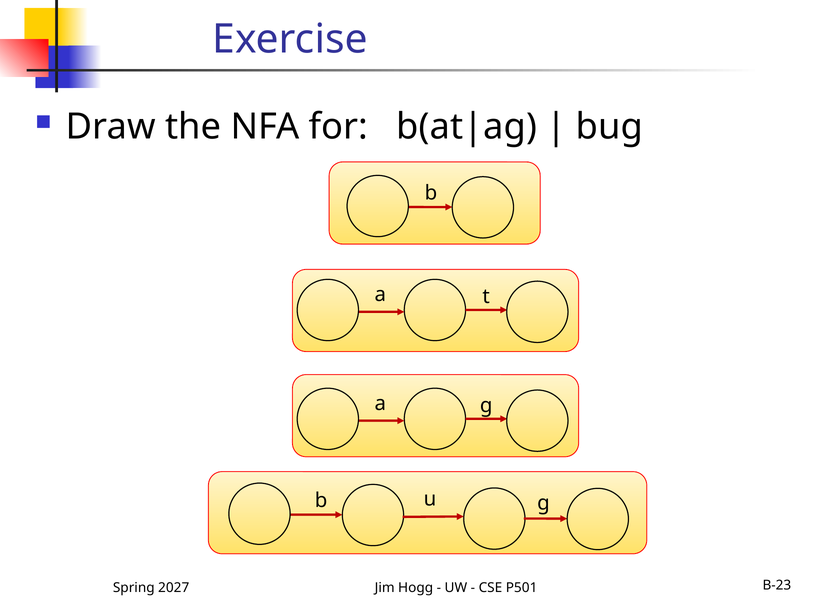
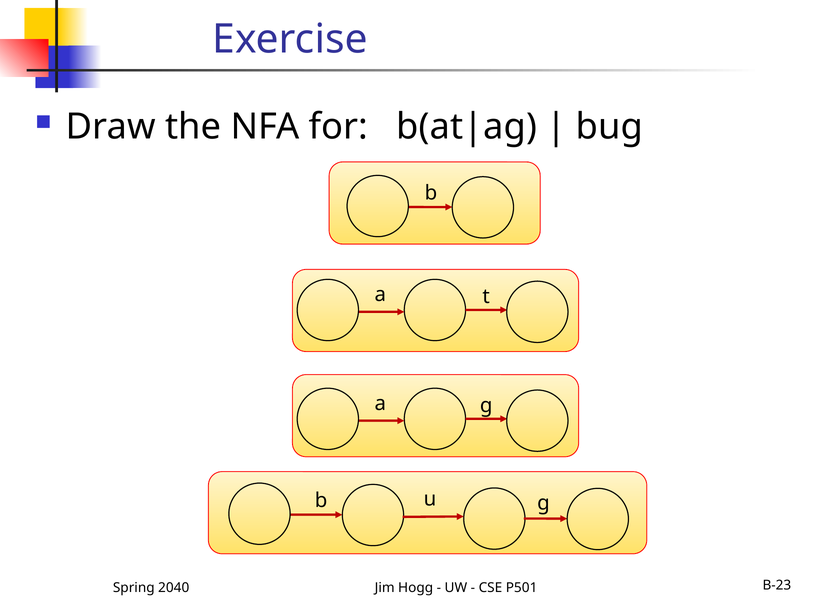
2027: 2027 -> 2040 (174, 587)
